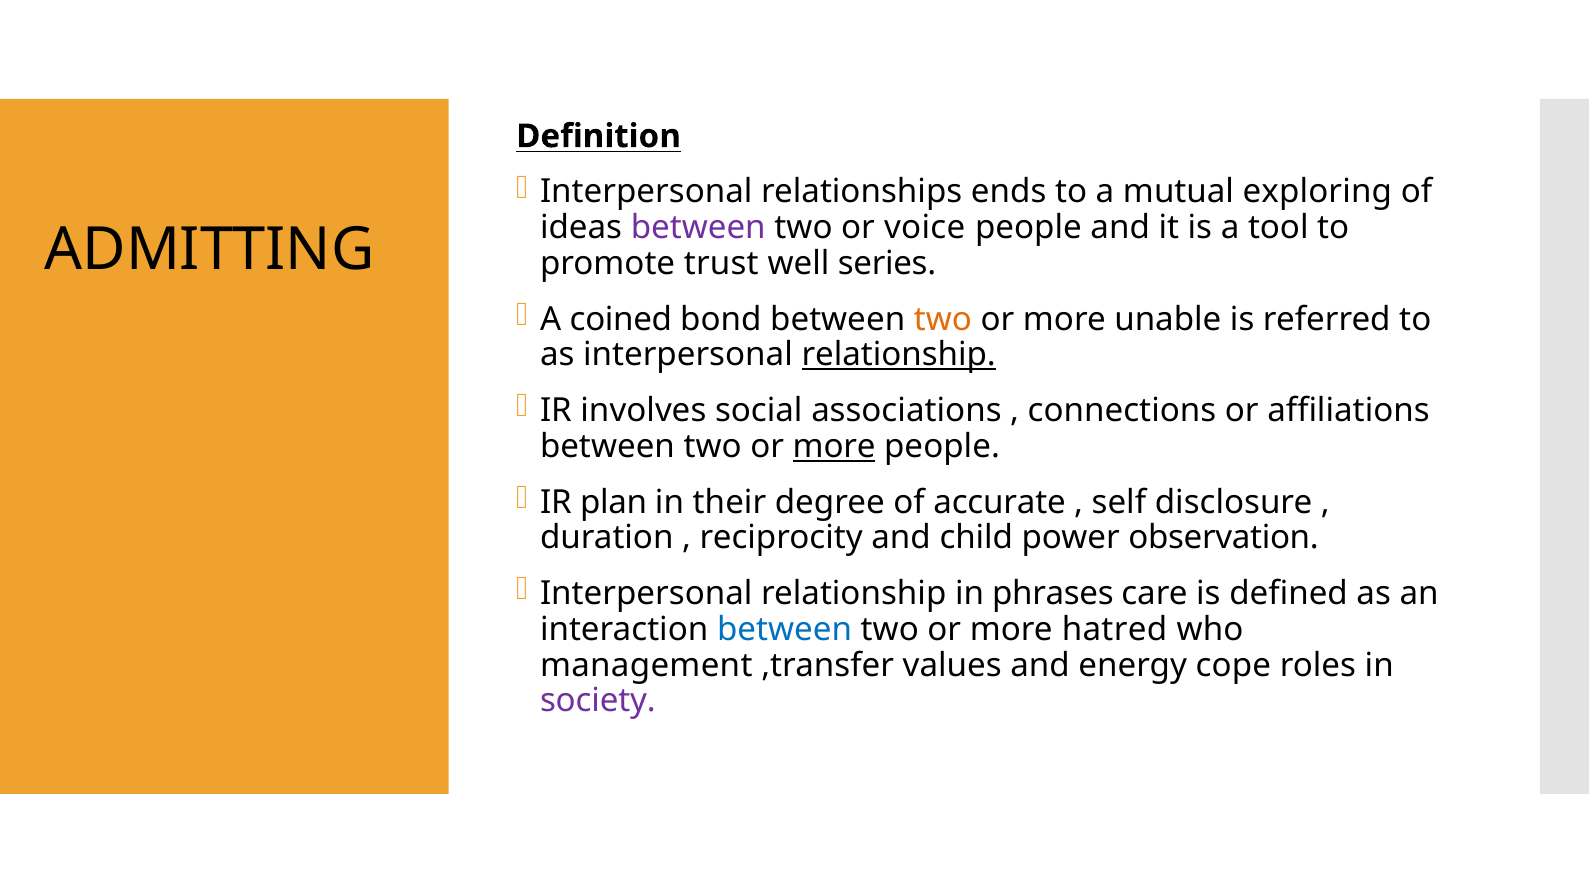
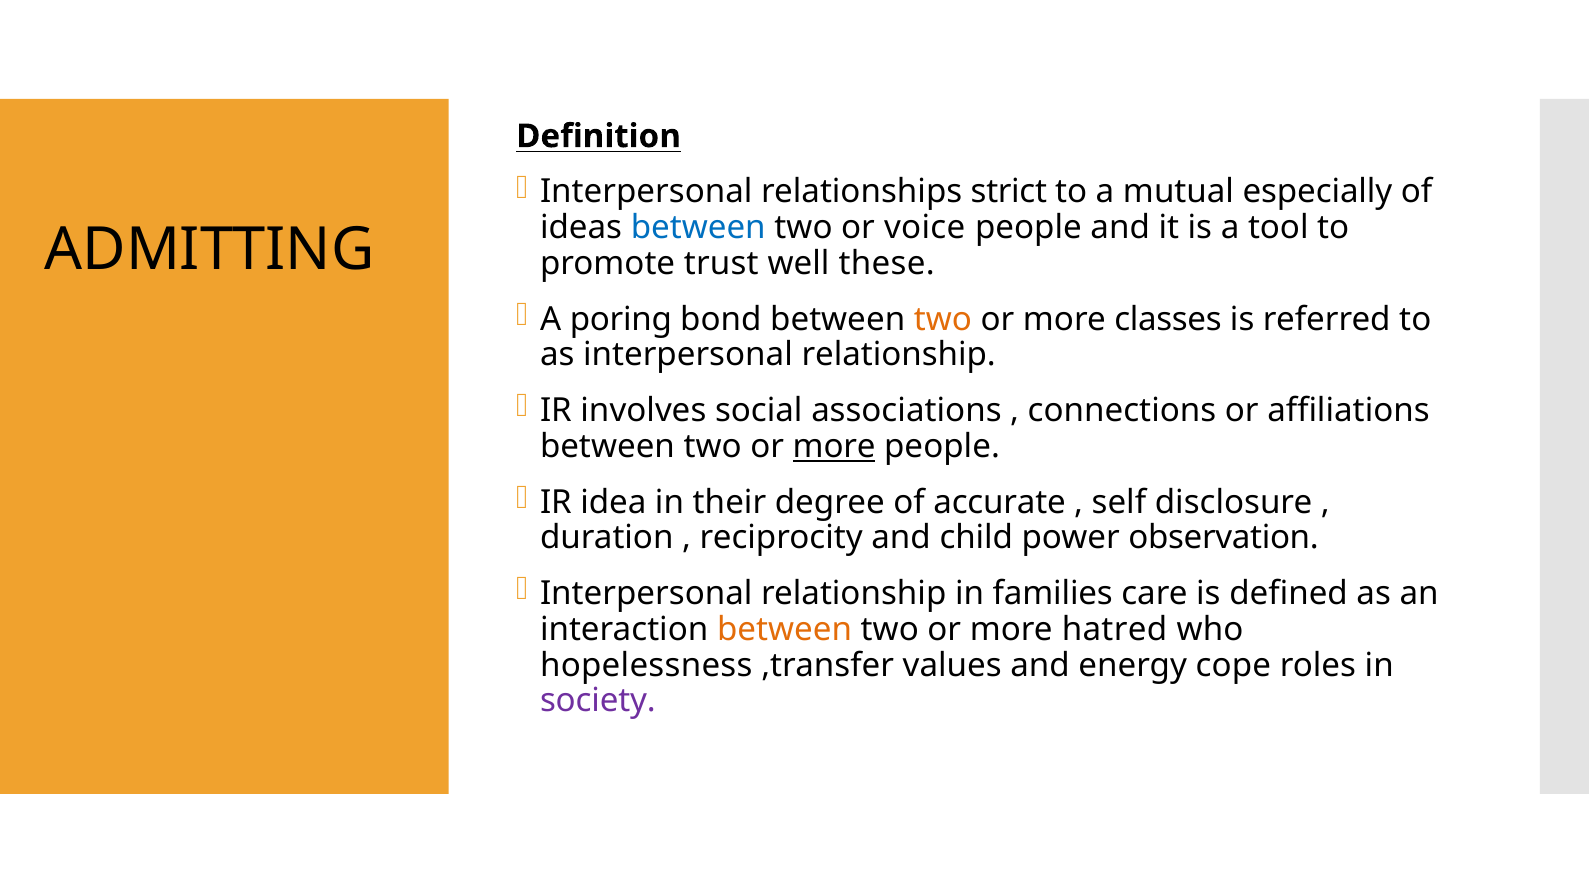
ends: ends -> strict (1009, 192)
exploring: exploring -> especially (1317, 192)
between colour: purple -> blue (698, 228)
series: series -> these (887, 263)
coined: coined -> poring (621, 319)
unable: unable -> classes (1168, 319)
relationship underline: present -> none (899, 355)
plan: plan -> idea (613, 502)
phrases: phrases -> families (1053, 593)
between colour: blue -> orange (785, 629)
management: management -> hopelessness (646, 665)
